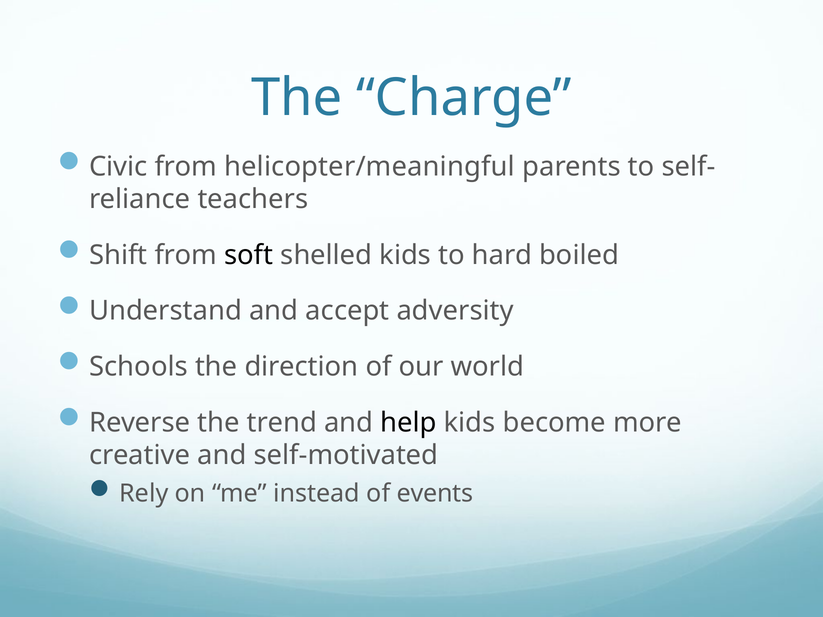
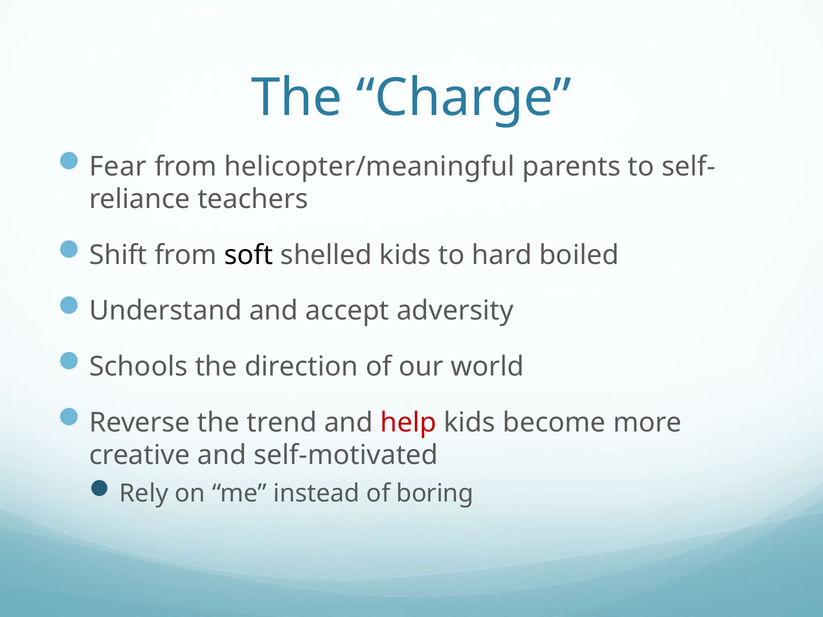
Civic: Civic -> Fear (118, 167)
help colour: black -> red (409, 423)
events: events -> boring (435, 494)
